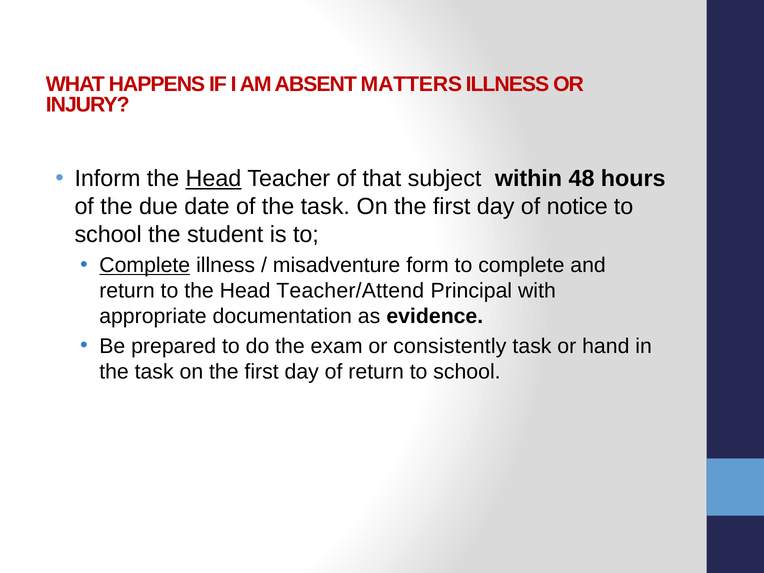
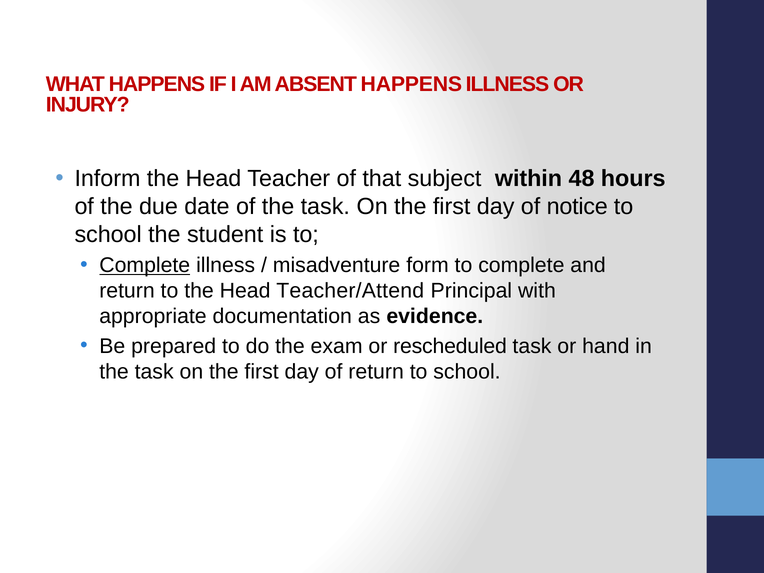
ABSENT MATTERS: MATTERS -> HAPPENS (411, 84)
Head underline: present -> none (213, 179)
consistently: consistently -> rescheduled (450, 346)
